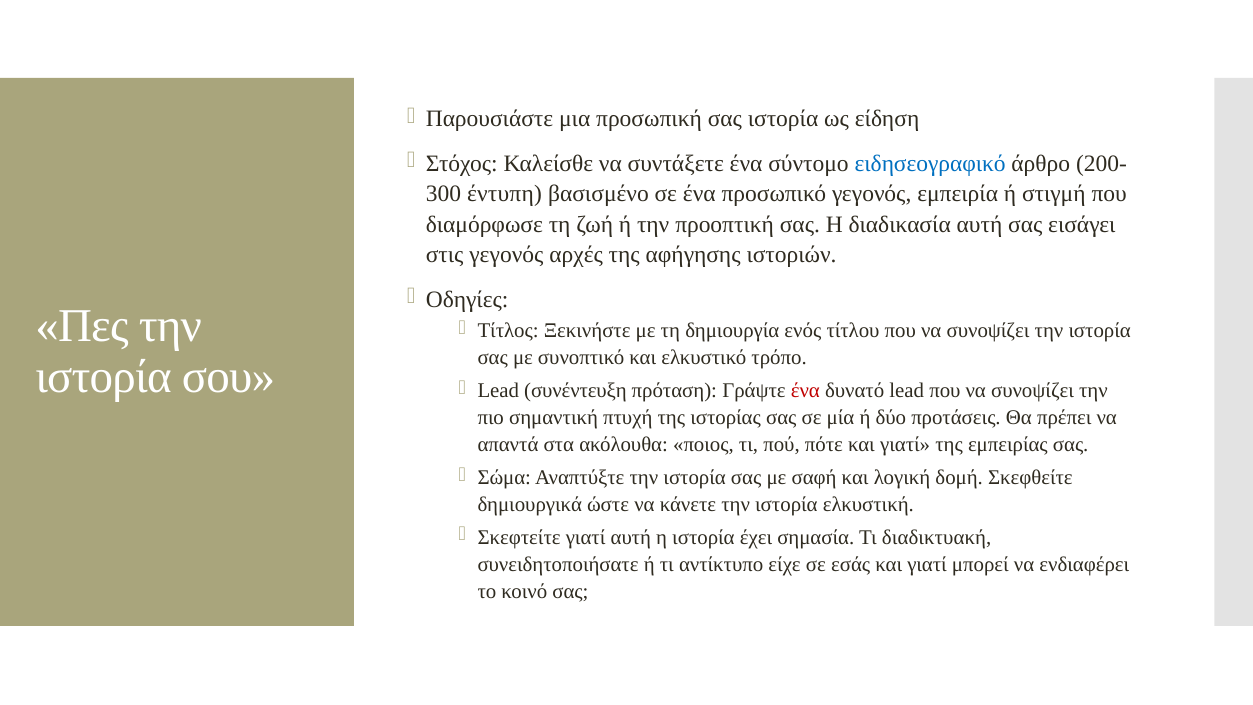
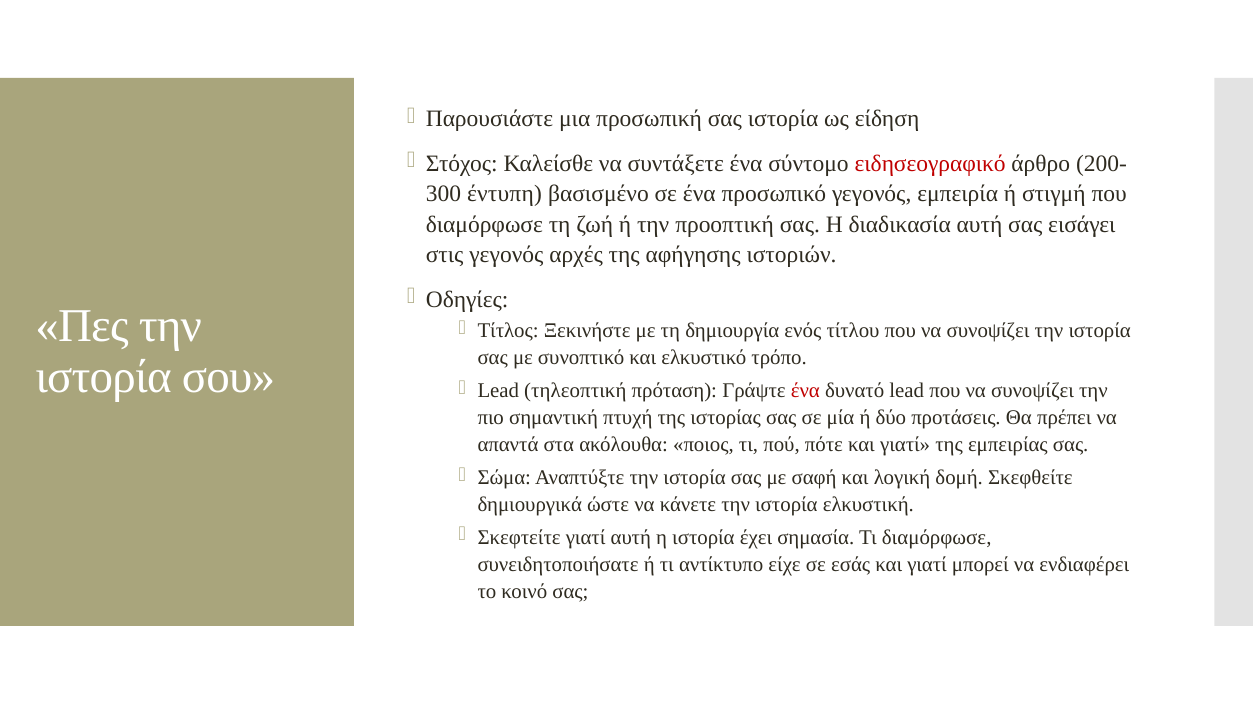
ειδησεογραφικό colour: blue -> red (930, 164)
συνέντευξη: συνέντευξη -> τηλεοπτική (575, 391)
Τι διαδικτυακή: διαδικτυακή -> διαμόρφωσε (937, 537)
